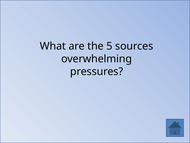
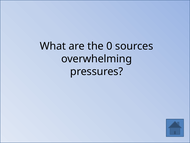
5: 5 -> 0 (109, 46)
